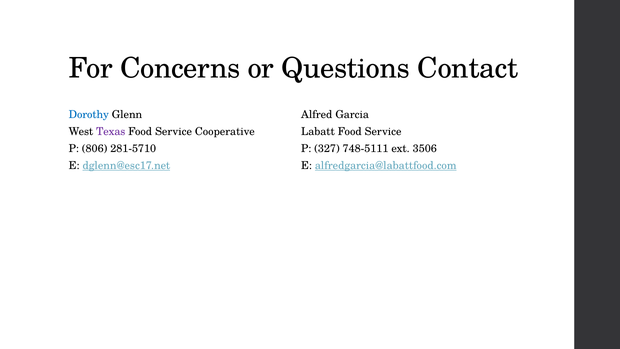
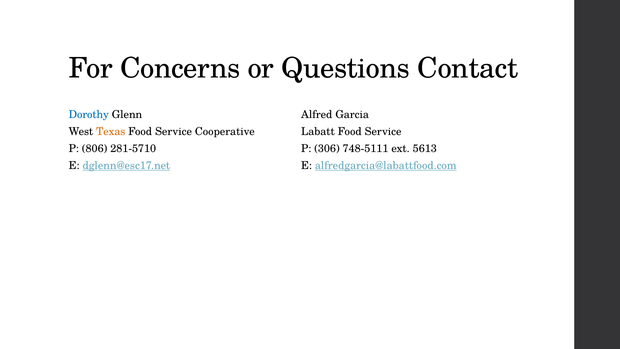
Texas colour: purple -> orange (111, 132)
327: 327 -> 306 (327, 149)
3506: 3506 -> 5613 (425, 149)
